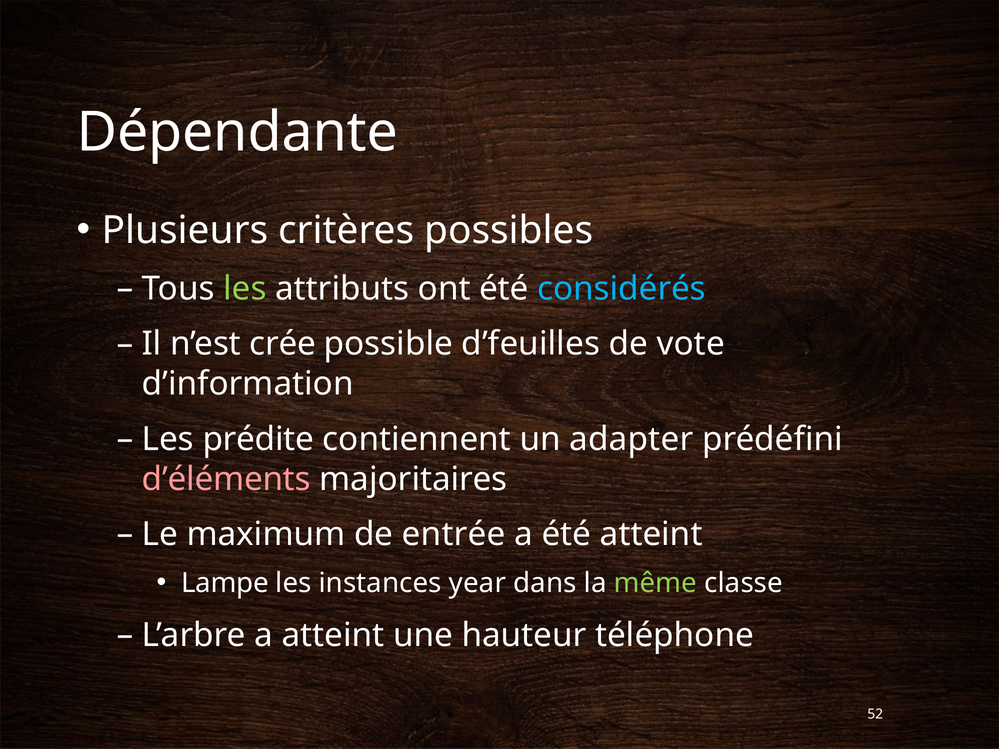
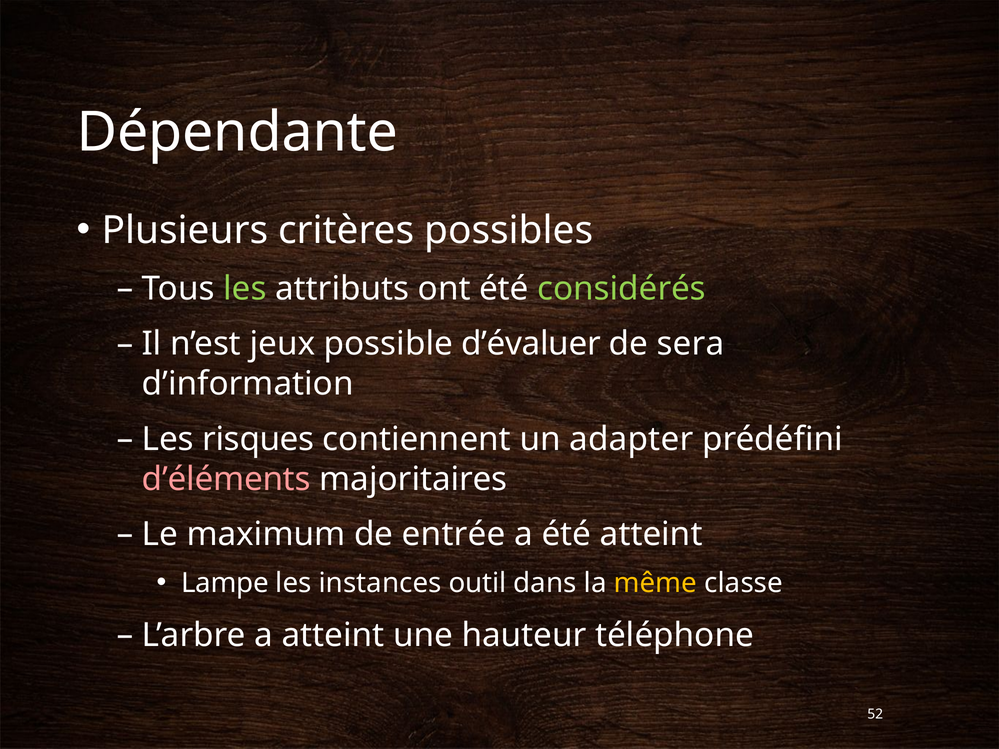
considérés colour: light blue -> light green (622, 289)
crée: crée -> jeux (282, 344)
d’feuilles: d’feuilles -> d’évaluer (531, 344)
vote: vote -> sera (691, 344)
prédite: prédite -> risques (258, 439)
year: year -> outil (478, 583)
même colour: light green -> yellow (655, 583)
